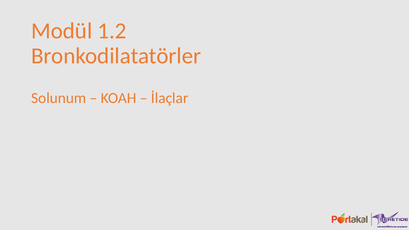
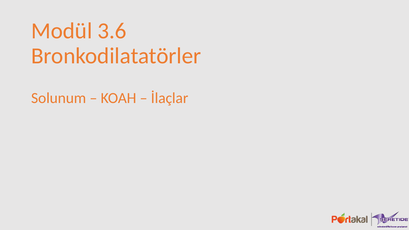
1.2: 1.2 -> 3.6 (112, 31)
